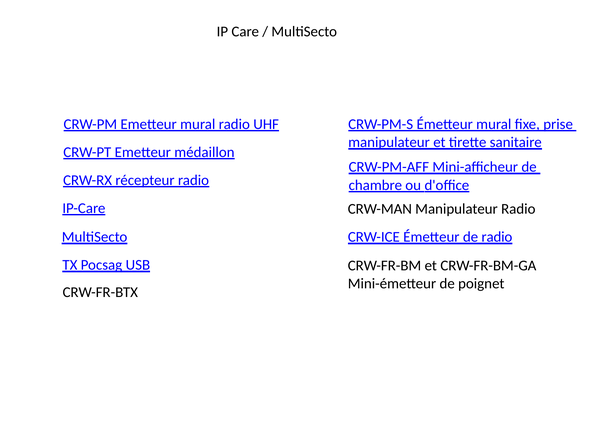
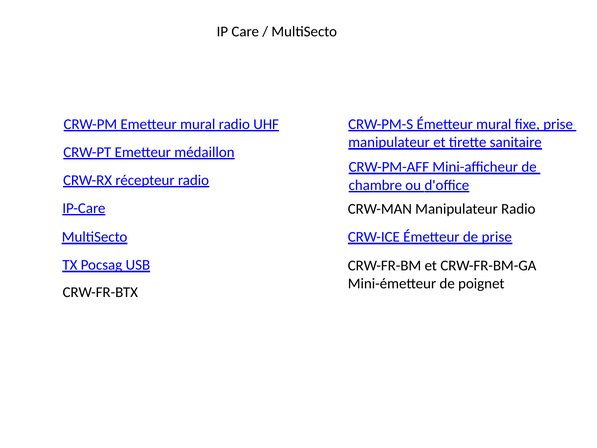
de radio: radio -> prise (497, 237)
